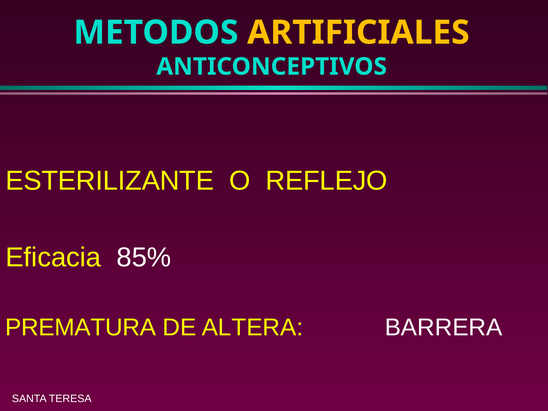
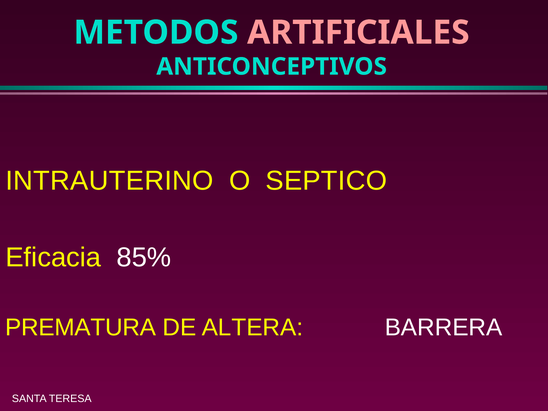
ARTIFICIALES colour: yellow -> pink (358, 33)
ESTERILIZANTE: ESTERILIZANTE -> INTRAUTERINO (109, 181)
REFLEJO: REFLEJO -> SEPTICO (326, 181)
